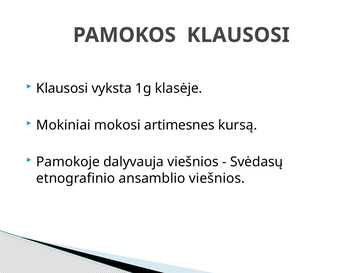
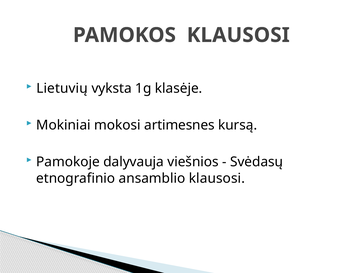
Klausosi: Klausosi -> Lietuvių (62, 88)
ansamblio viešnios: viešnios -> klausosi (217, 178)
